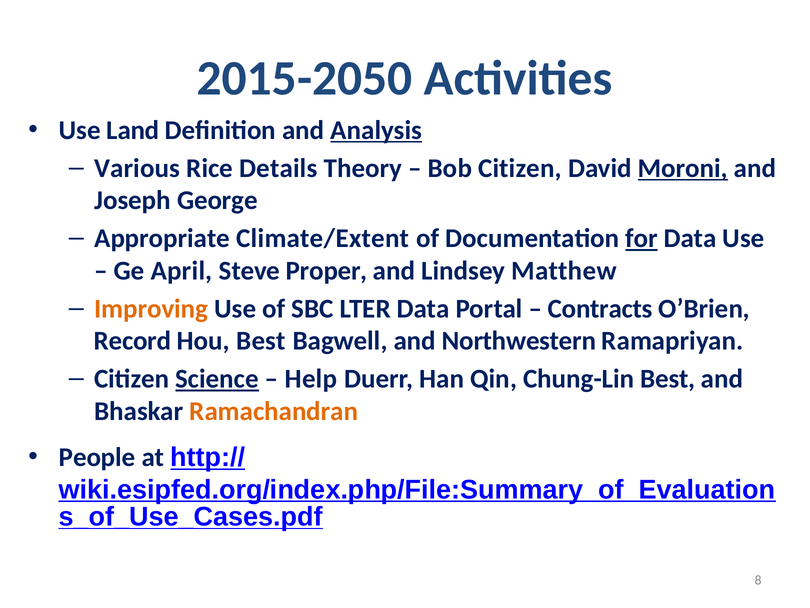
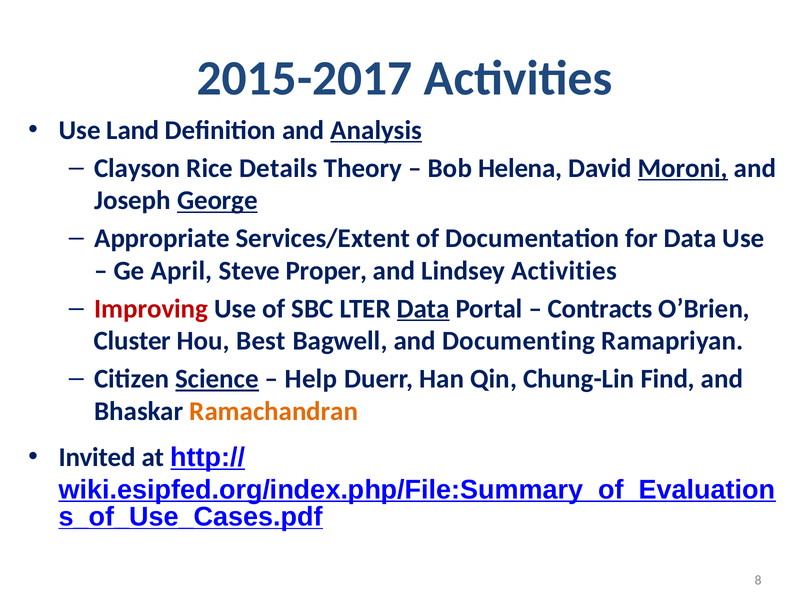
2015-2050: 2015-2050 -> 2015-2017 (305, 78)
Various: Various -> Clayson (137, 168)
Bob Citizen: Citizen -> Helena (520, 168)
George underline: none -> present (217, 200)
Climate/Extent: Climate/Extent -> Services/Extent (323, 238)
for underline: present -> none (642, 238)
Lindsey Matthew: Matthew -> Activities (564, 271)
Improving colour: orange -> red (151, 308)
Data underline: none -> present (423, 308)
Record: Record -> Cluster (132, 341)
Northwestern: Northwestern -> Documenting (519, 341)
Chung-Lin Best: Best -> Find (668, 379)
People: People -> Invited (97, 457)
